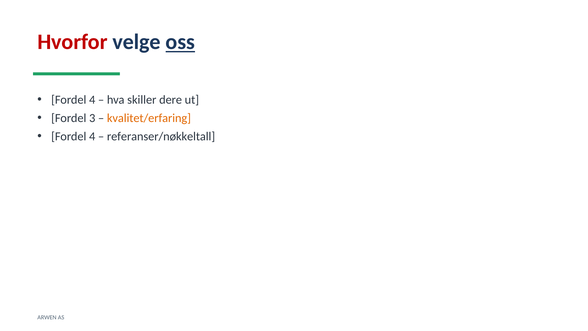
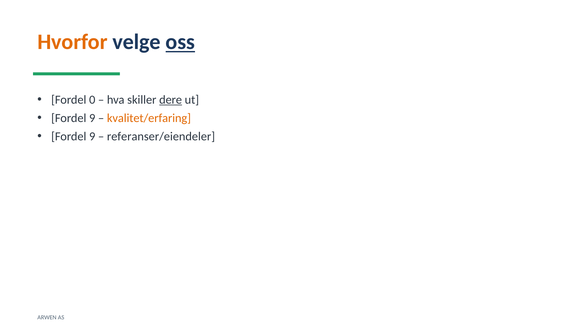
Hvorfor colour: red -> orange (72, 42)
4: 4 -> 0 (92, 100)
dere underline: none -> present (171, 100)
3: 3 -> 9 (92, 118)
4: 4 -> 9 (92, 136)
referanser/nøkkeltall: referanser/nøkkeltall -> referanser/eiendeler (161, 136)
